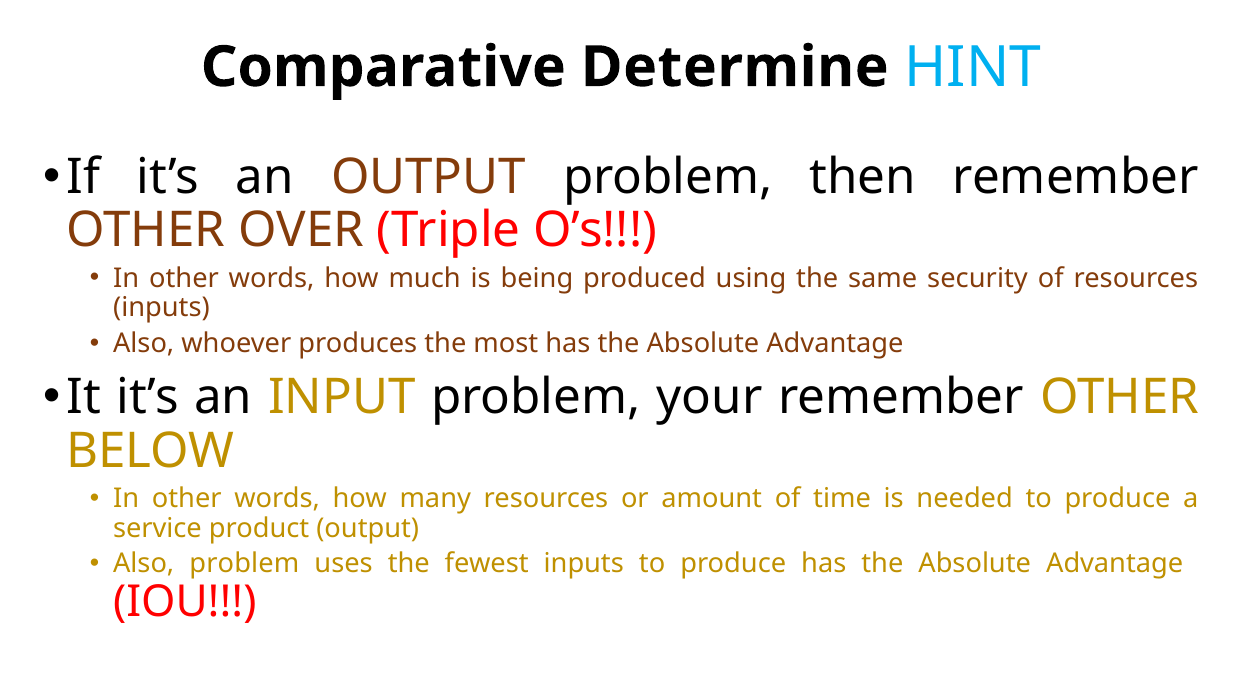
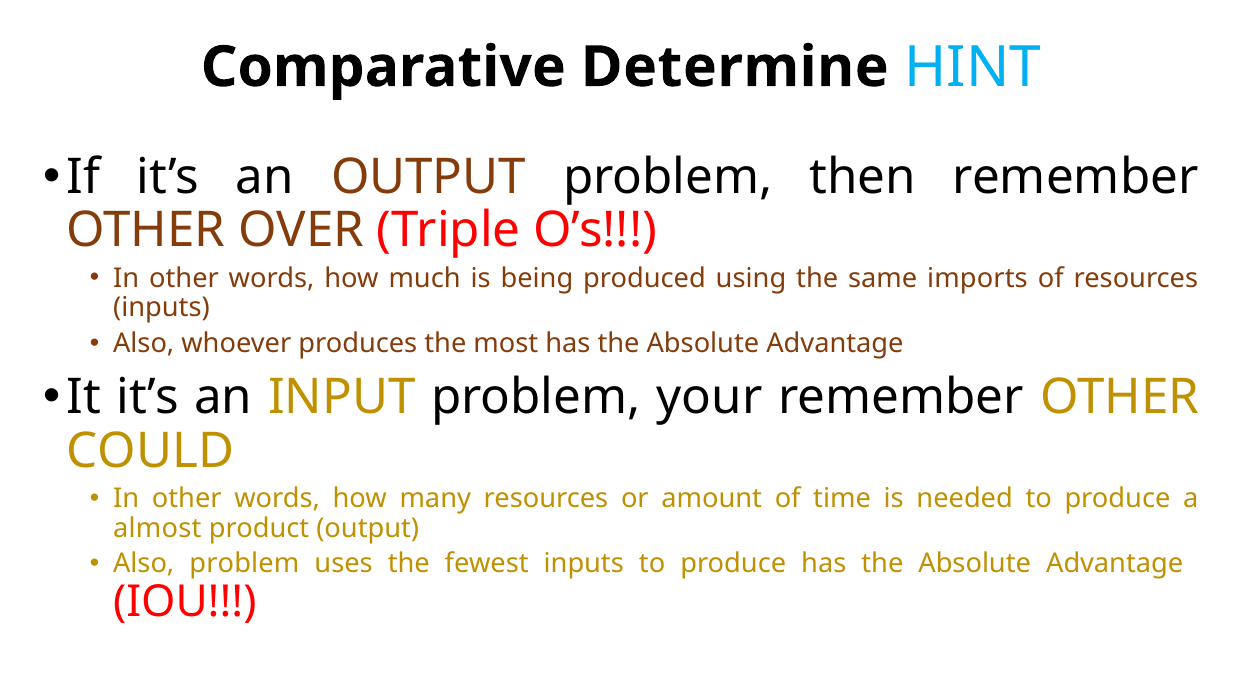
security: security -> imports (978, 278)
BELOW: BELOW -> COULD (150, 451)
service: service -> almost (157, 528)
